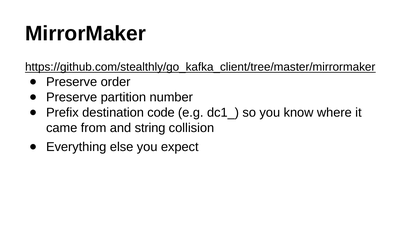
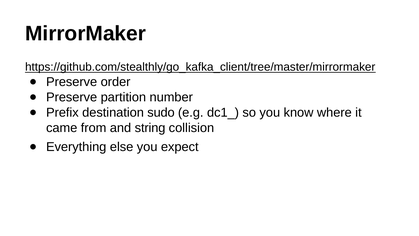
code: code -> sudo (161, 112)
